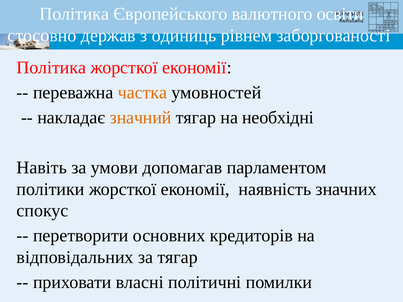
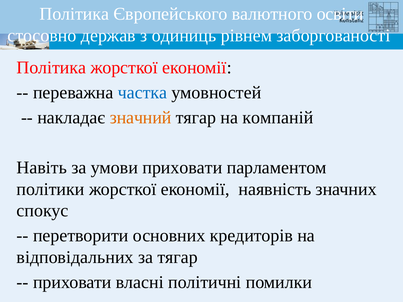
частка colour: orange -> blue (143, 93)
необхідні: необхідні -> компаній (278, 118)
умови допомагав: допомагав -> приховати (182, 168)
